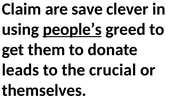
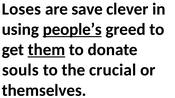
Claim: Claim -> Loses (21, 9)
them underline: none -> present (46, 50)
leads: leads -> souls (20, 70)
